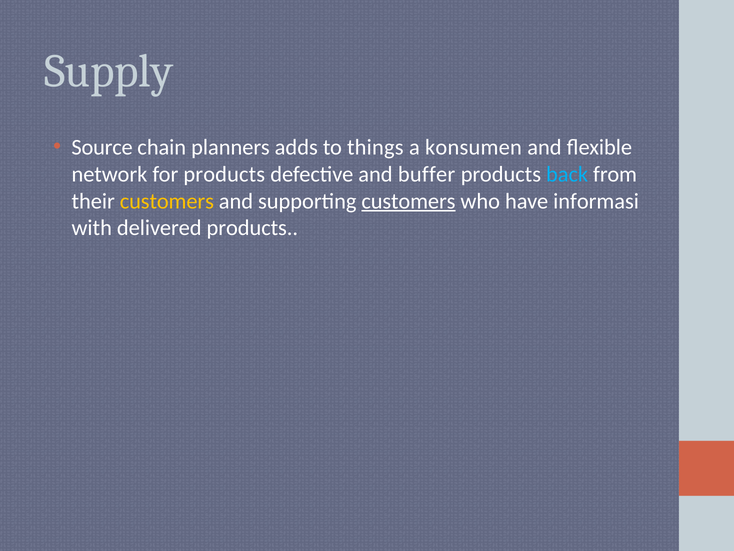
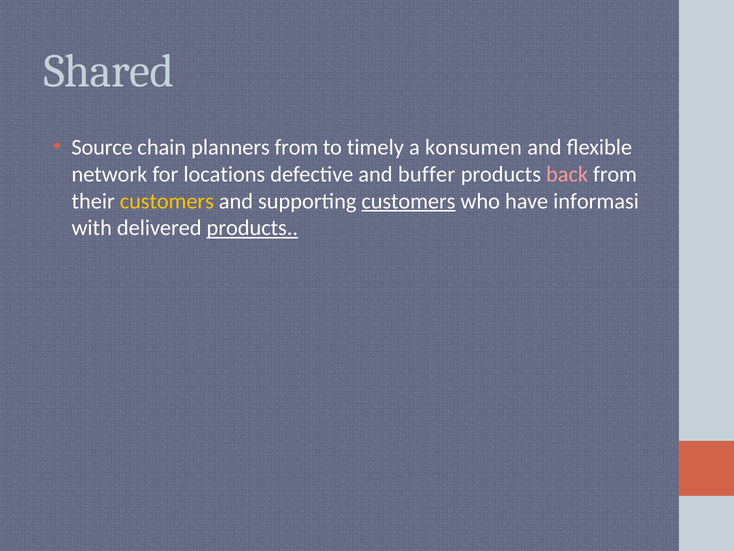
Supply: Supply -> Shared (109, 71)
planners adds: adds -> from (296, 147)
things: things -> timely (375, 147)
for products: products -> locations (224, 174)
back colour: light blue -> pink (567, 174)
products underline: none -> present (252, 228)
